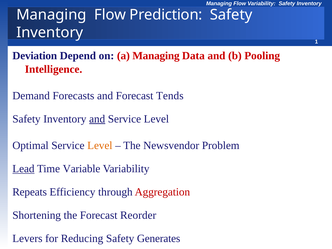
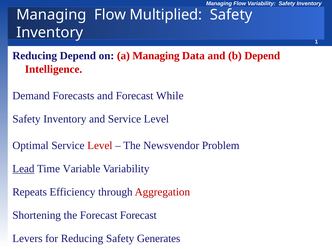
Prediction: Prediction -> Multiplied (166, 15)
Deviation: Deviation -> Reducing (35, 56)
b Pooling: Pooling -> Depend (262, 56)
Tends: Tends -> While (170, 96)
and underline: present -> none (97, 119)
Level colour: orange -> red (100, 145)
Forecast Reorder: Reorder -> Forecast (138, 215)
